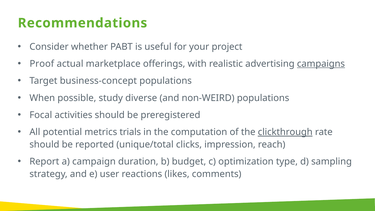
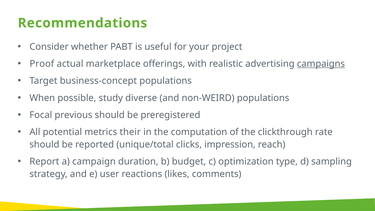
activities: activities -> previous (73, 115)
trials: trials -> their (130, 132)
clickthrough underline: present -> none (285, 132)
